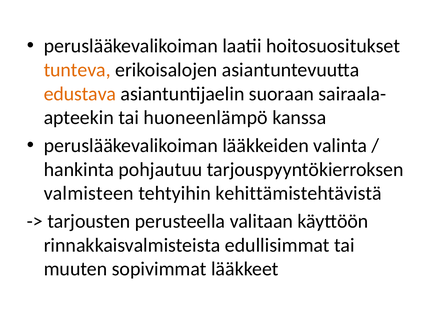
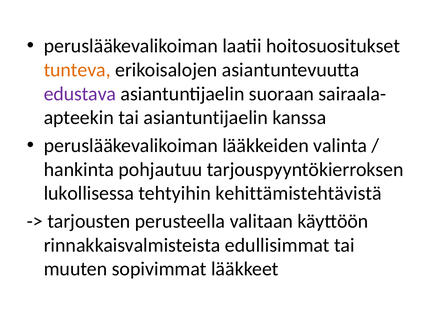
edustava colour: orange -> purple (80, 94)
tai huoneenlämpö: huoneenlämpö -> asiantuntijaelin (206, 118)
valmisteen: valmisteen -> lukollisessa (89, 193)
